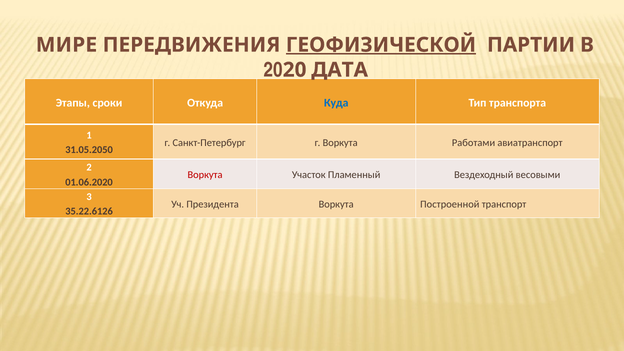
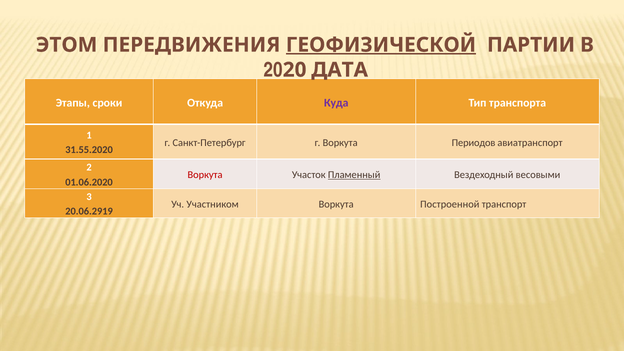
МИРЕ: МИРЕ -> ЭТОМ (67, 45)
Куда colour: blue -> purple (336, 103)
Работами: Работами -> Периодов (474, 143)
31.05.2050: 31.05.2050 -> 31.55.2020 (89, 150)
Пламенный underline: none -> present (354, 175)
Президента: Президента -> Участником (213, 204)
35.22.6126: 35.22.6126 -> 20.06.2919 (89, 212)
